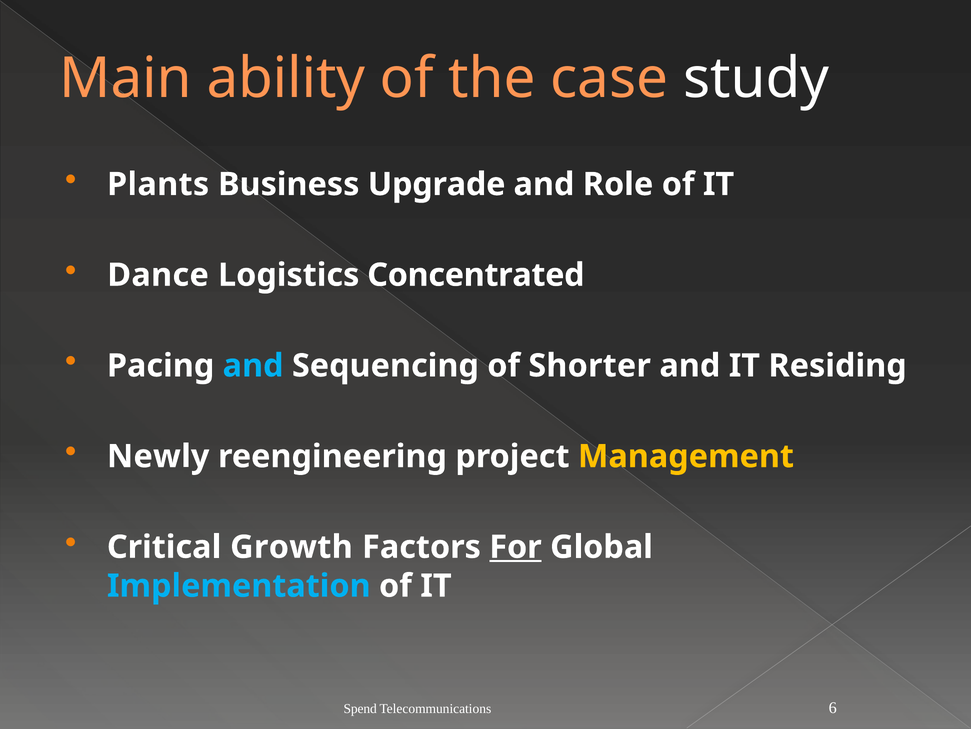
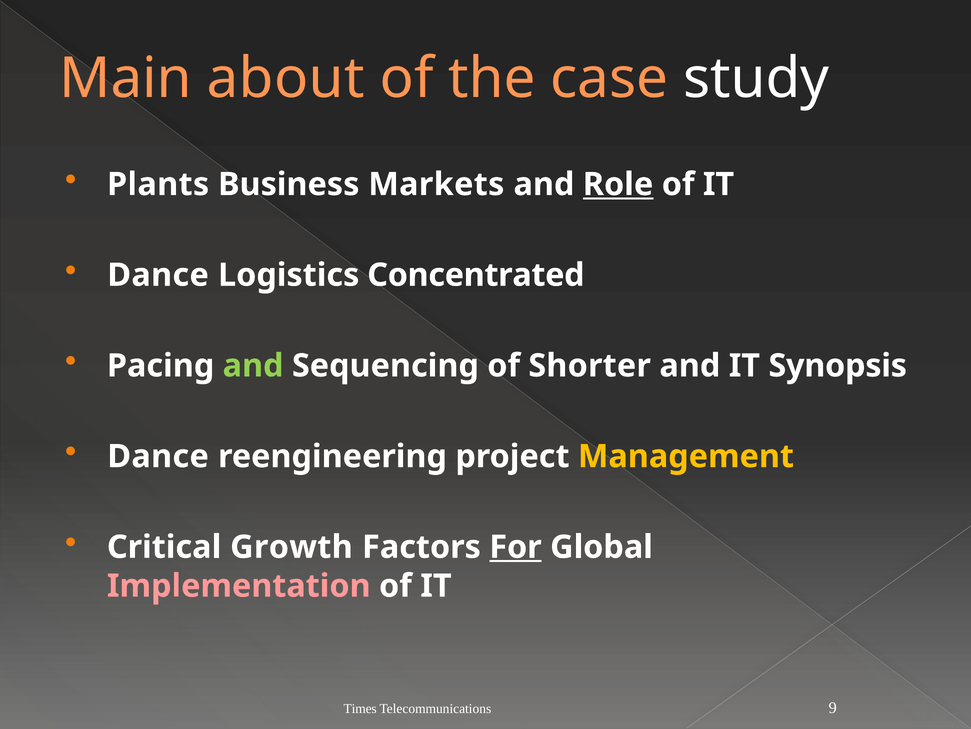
ability: ability -> about (286, 78)
Upgrade: Upgrade -> Markets (436, 184)
Role underline: none -> present (618, 184)
and colour: light blue -> light green (253, 365)
Residing: Residing -> Synopsis (838, 365)
Newly: Newly -> Dance (158, 456)
Implementation colour: light blue -> pink (239, 585)
Spend: Spend -> Times (360, 708)
6: 6 -> 9 (833, 707)
